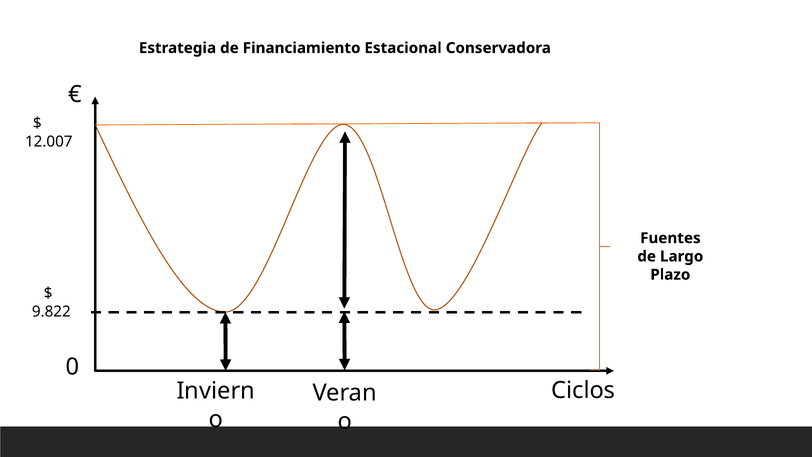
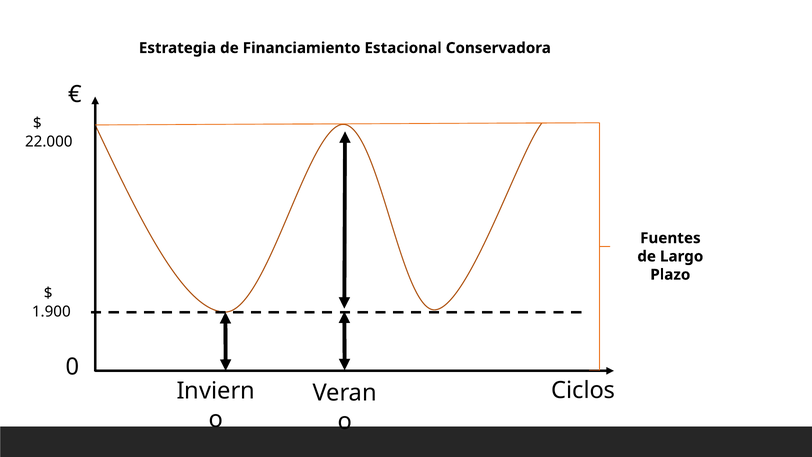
12.007: 12.007 -> 22.000 (49, 142)
9.822: 9.822 -> 1.900 (51, 312)
